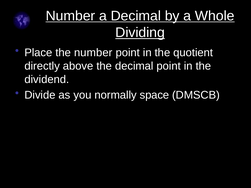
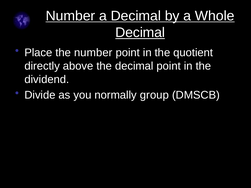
Dividing: Dividing -> Decimal (140, 33)
space: space -> group (154, 95)
